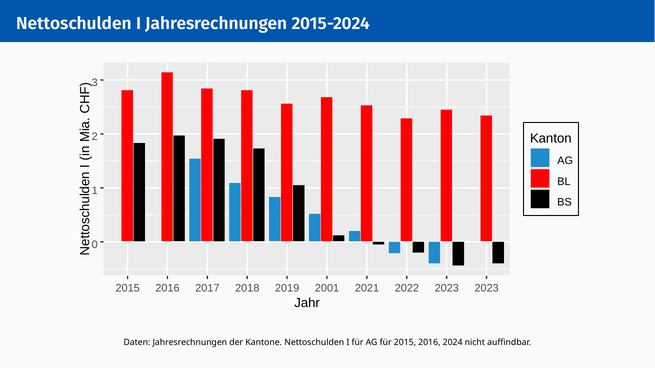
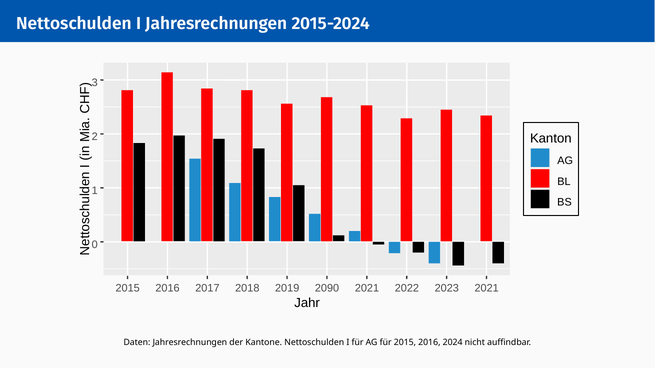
2001: 2001 -> 2090 (327, 289)
2023 2023: 2023 -> 2021 (487, 289)
